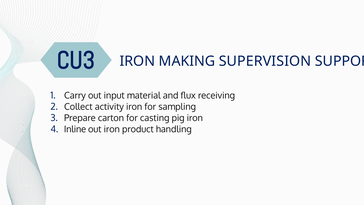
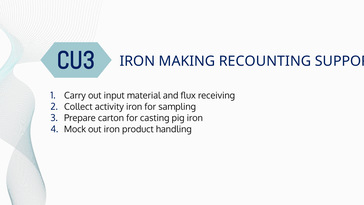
SUPERVISION: SUPERVISION -> RECOUNTING (265, 61)
Inline: Inline -> Mock (75, 129)
